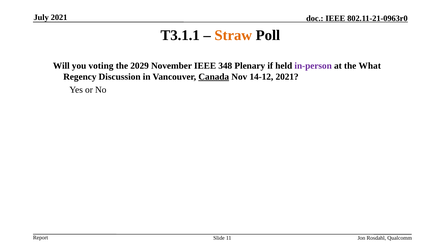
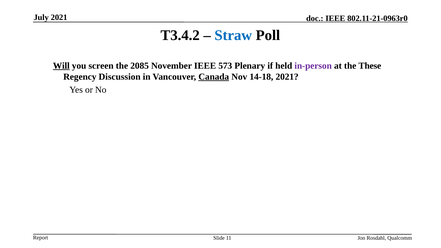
T3.1.1: T3.1.1 -> T3.4.2 (180, 35)
Straw colour: orange -> blue (233, 35)
Will underline: none -> present (61, 66)
voting: voting -> screen (101, 66)
2029: 2029 -> 2085 (140, 66)
348: 348 -> 573 (225, 66)
What: What -> These (370, 66)
14-12: 14-12 -> 14-18 (261, 77)
